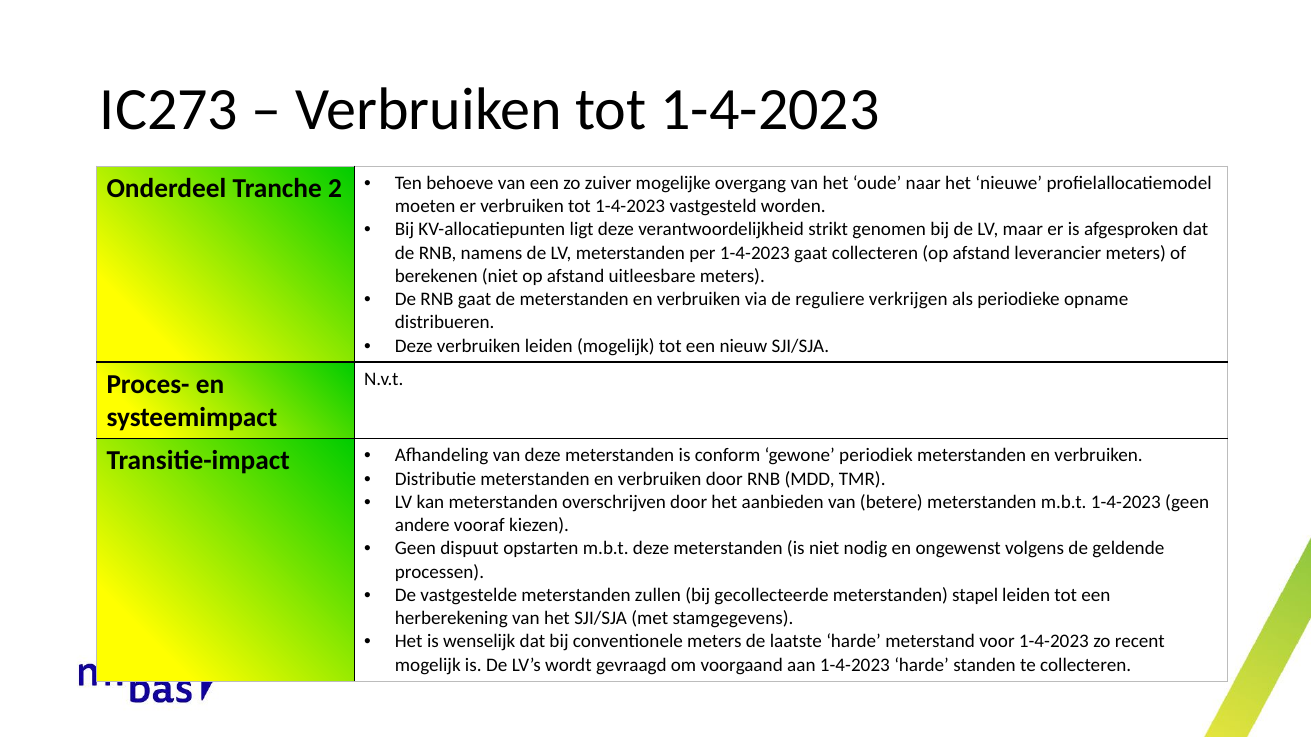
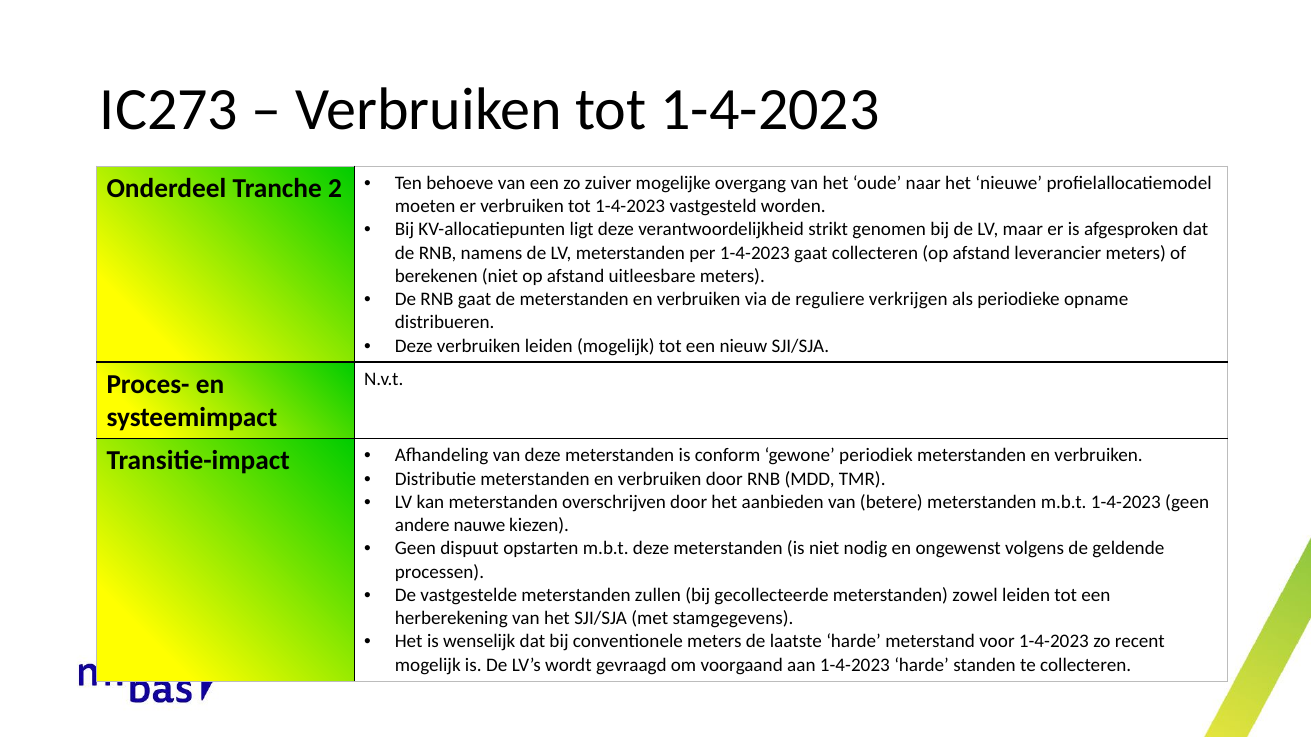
vooraf: vooraf -> nauwe (479, 526)
stapel: stapel -> zowel (975, 595)
